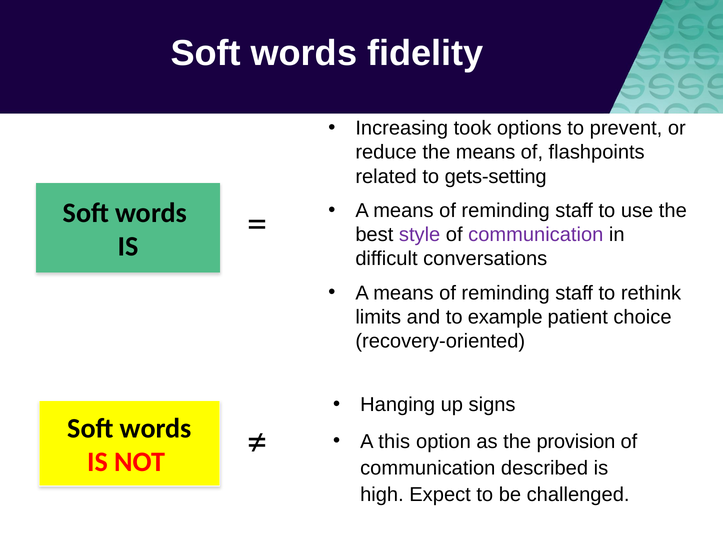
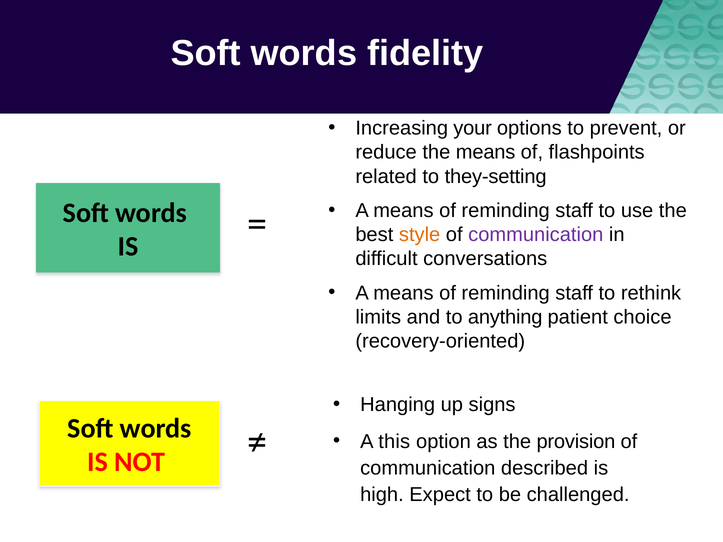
took: took -> your (473, 128)
gets-setting: gets-setting -> they-setting (496, 176)
style colour: purple -> orange (420, 235)
example: example -> anything (505, 317)
